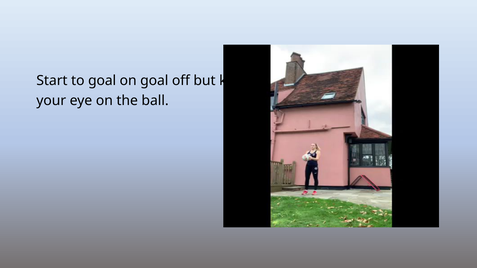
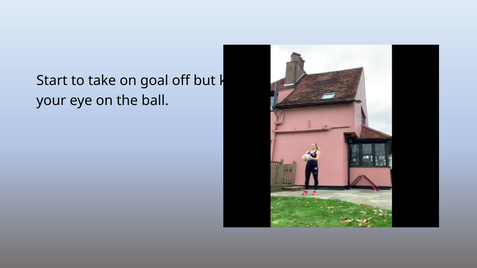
to goal: goal -> take (102, 81)
